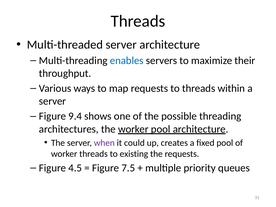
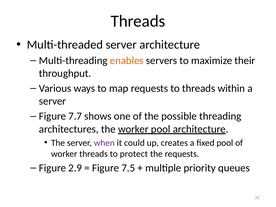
enables colour: blue -> orange (127, 61)
9.4: 9.4 -> 7.7 (75, 116)
existing: existing -> protect (134, 154)
4.5: 4.5 -> 2.9 (75, 168)
